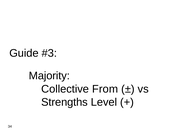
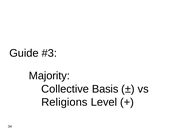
From: From -> Basis (105, 89)
Strengths: Strengths -> Religions (64, 102)
